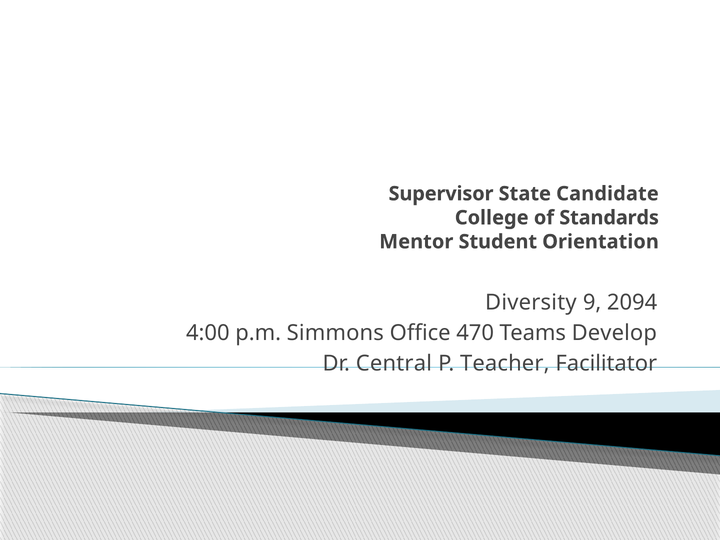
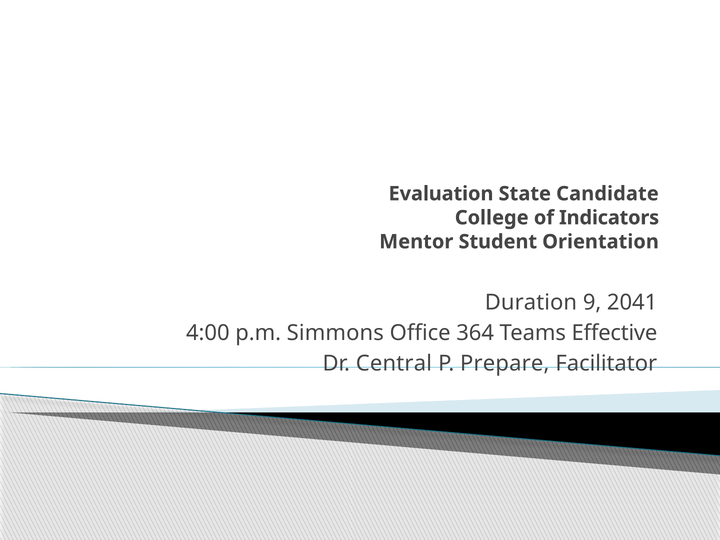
Supervisor: Supervisor -> Evaluation (441, 194)
Standards: Standards -> Indicators (609, 218)
Diversity: Diversity -> Duration (531, 303)
2094: 2094 -> 2041 (632, 303)
470: 470 -> 364 (475, 333)
Develop: Develop -> Effective (614, 333)
Teacher: Teacher -> Prepare (505, 363)
